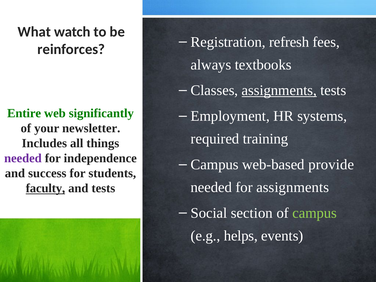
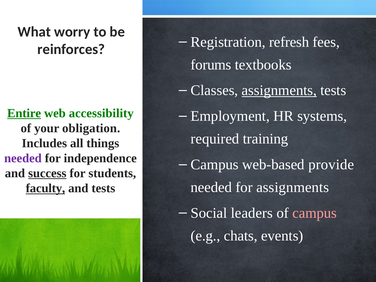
watch: watch -> worry (72, 32)
always: always -> forums (211, 65)
Entire underline: none -> present (24, 113)
significantly: significantly -> accessibility (101, 113)
newsletter: newsletter -> obligation (91, 128)
success underline: none -> present (47, 173)
section: section -> leaders (252, 213)
campus colour: light green -> pink (315, 213)
helps: helps -> chats (241, 236)
